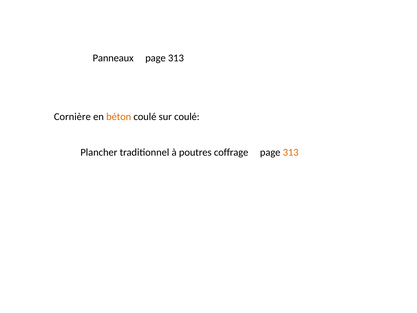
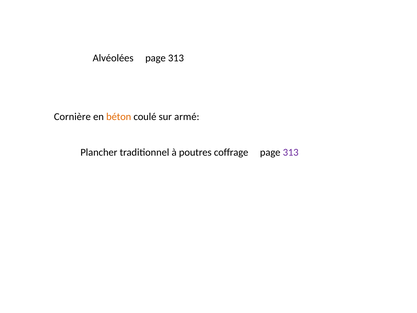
Panneaux: Panneaux -> Alvéolées (113, 58)
sur coulé: coulé -> armé (187, 117)
313 colour: orange -> purple (291, 152)
